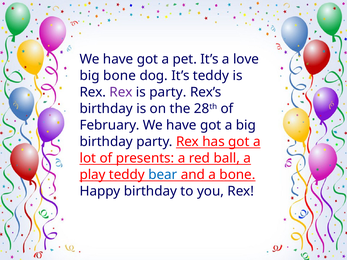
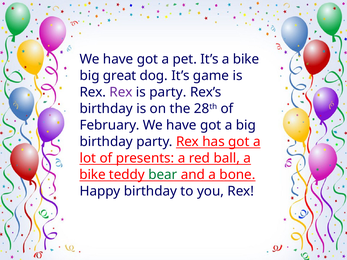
It’s a love: love -> bike (246, 59)
big bone: bone -> great (120, 76)
It’s teddy: teddy -> game (211, 76)
play: play -> bike (93, 175)
bear colour: blue -> green (163, 175)
